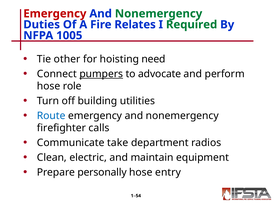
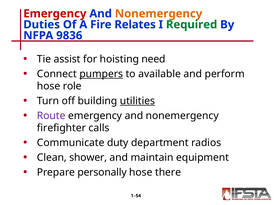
Nonemergency colour: green -> orange (159, 14)
1005: 1005 -> 9836 (69, 36)
other: other -> assist (67, 59)
advocate: advocate -> available (160, 74)
utilities underline: none -> present (137, 101)
Route colour: blue -> purple (51, 116)
take: take -> duty (118, 143)
electric: electric -> shower (88, 158)
entry: entry -> there (168, 173)
